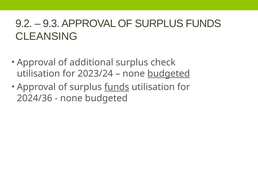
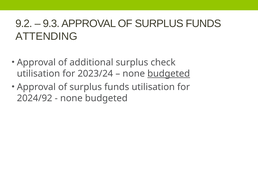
CLEANSING: CLEANSING -> ATTENDING (46, 36)
funds underline: present -> none (117, 87)
2024/36: 2024/36 -> 2024/92 (35, 98)
